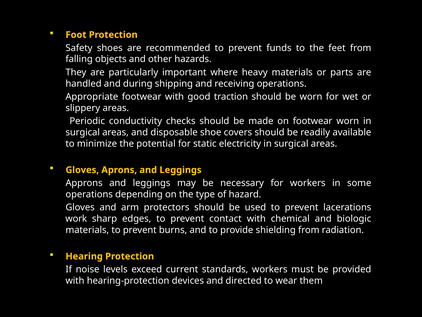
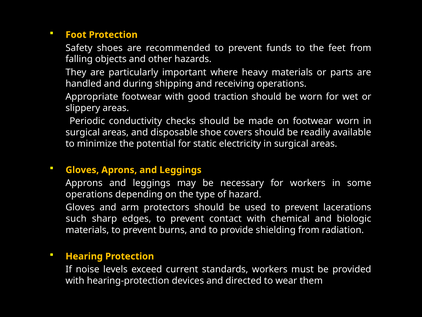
work: work -> such (76, 218)
